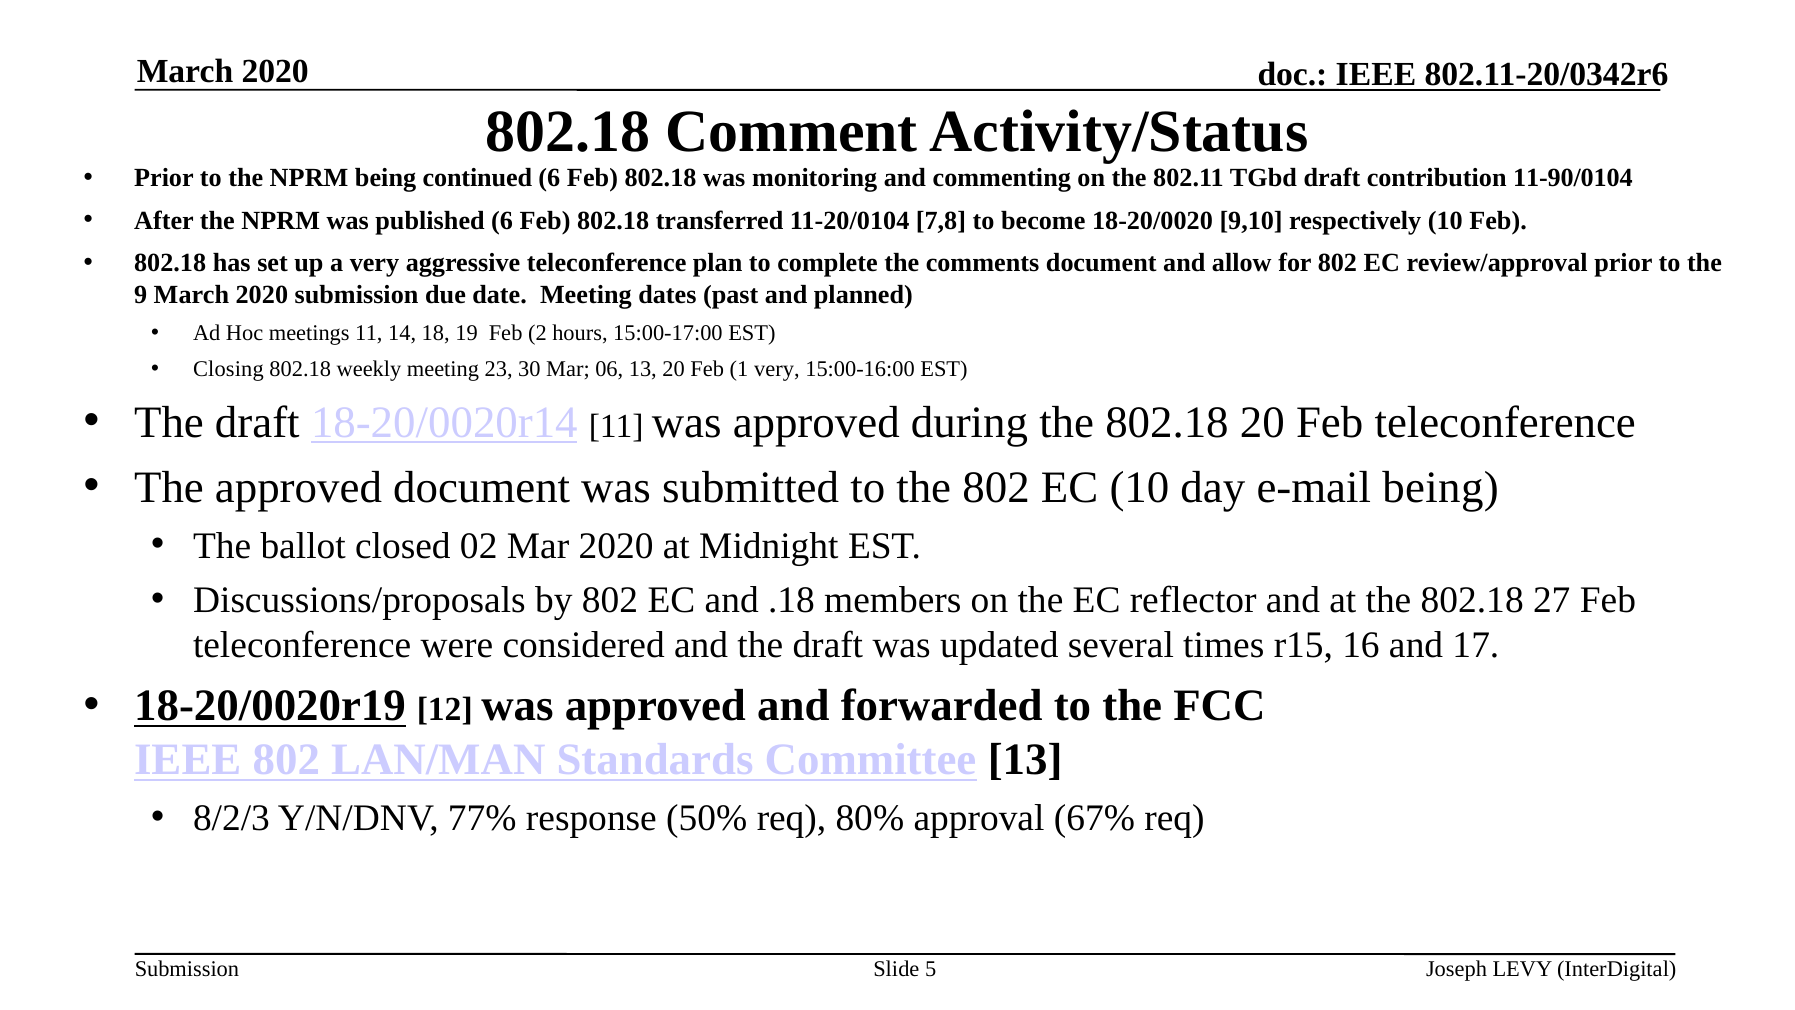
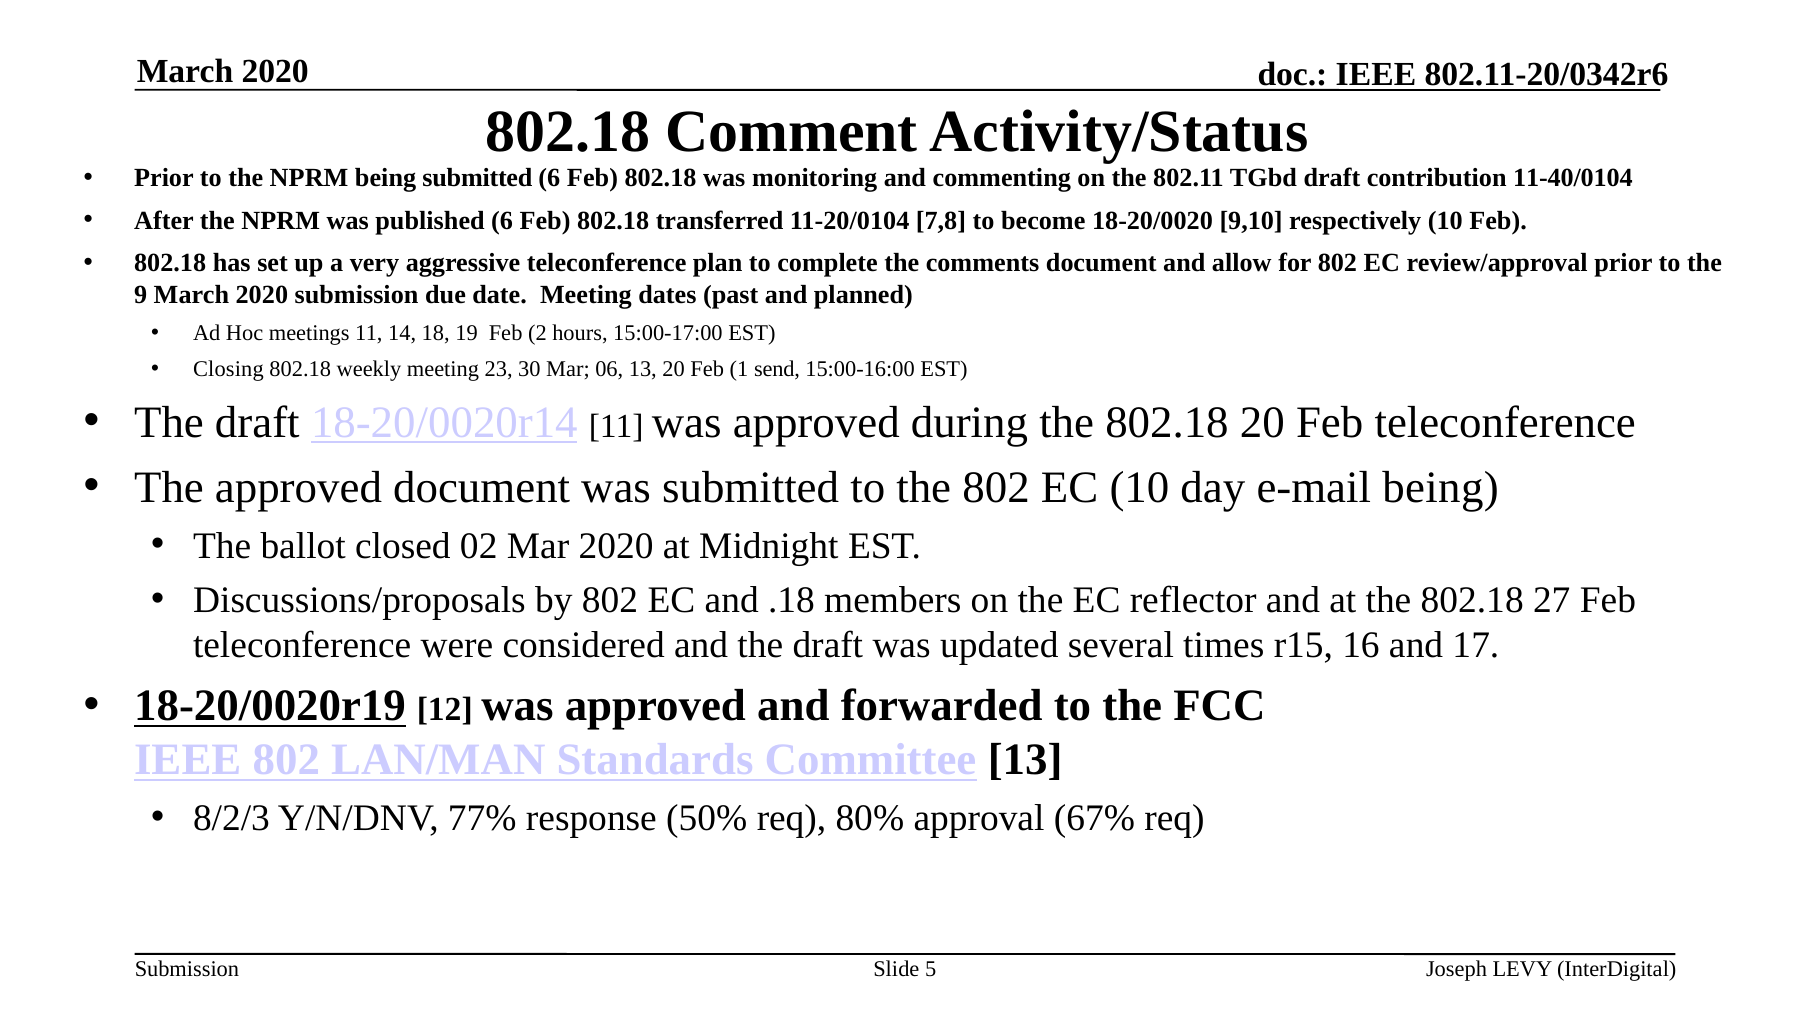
being continued: continued -> submitted (477, 178)
11-90/0104: 11-90/0104 -> 11-40/0104 (1573, 178)
1 very: very -> send (777, 369)
